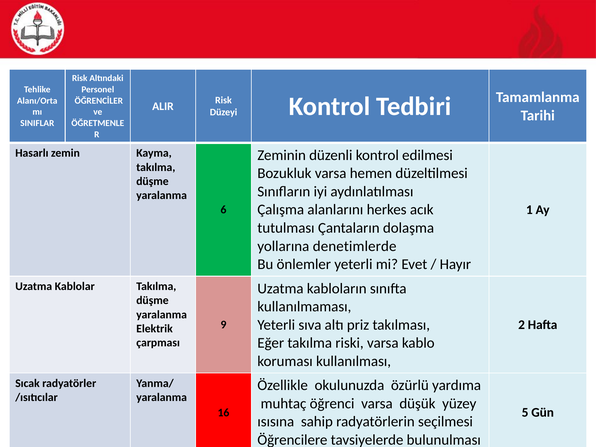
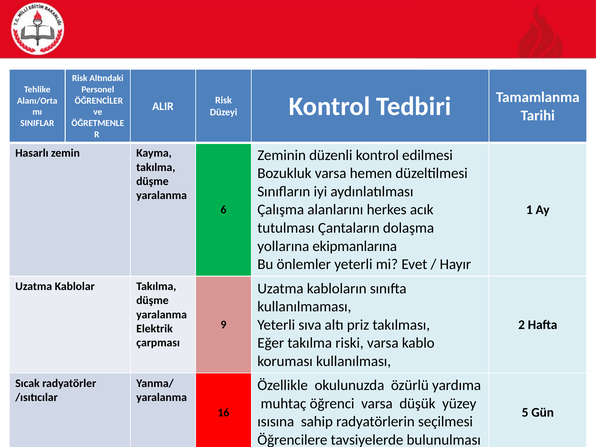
denetimlerde: denetimlerde -> ekipmanlarına (355, 246)
